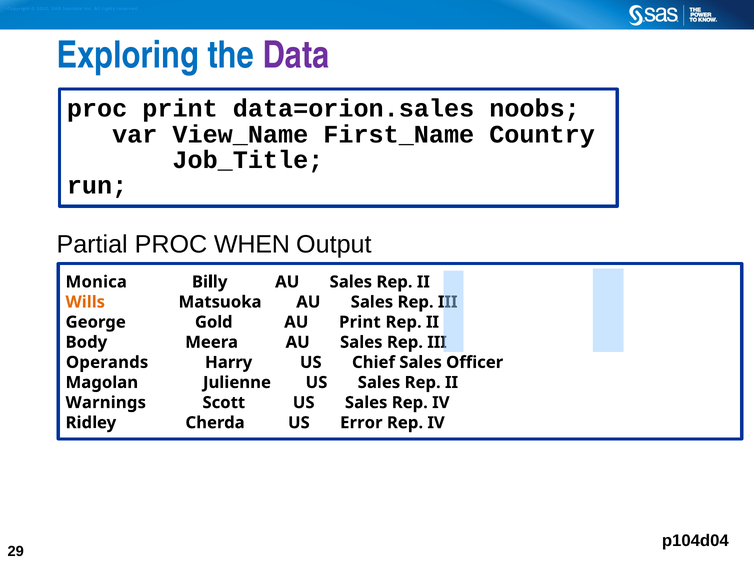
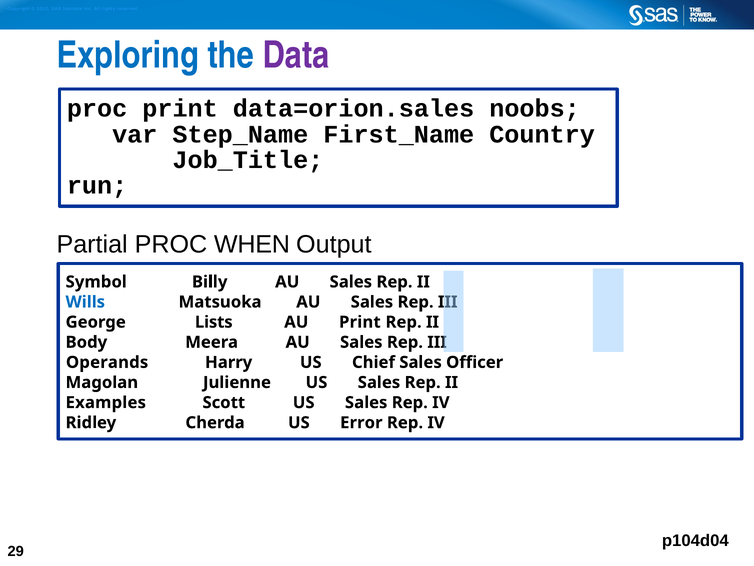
View_Name: View_Name -> Step_Name (240, 134)
Monica: Monica -> Symbol (96, 282)
Wills colour: orange -> blue (85, 302)
Gold: Gold -> Lists (214, 322)
Warnings: Warnings -> Examples (106, 402)
